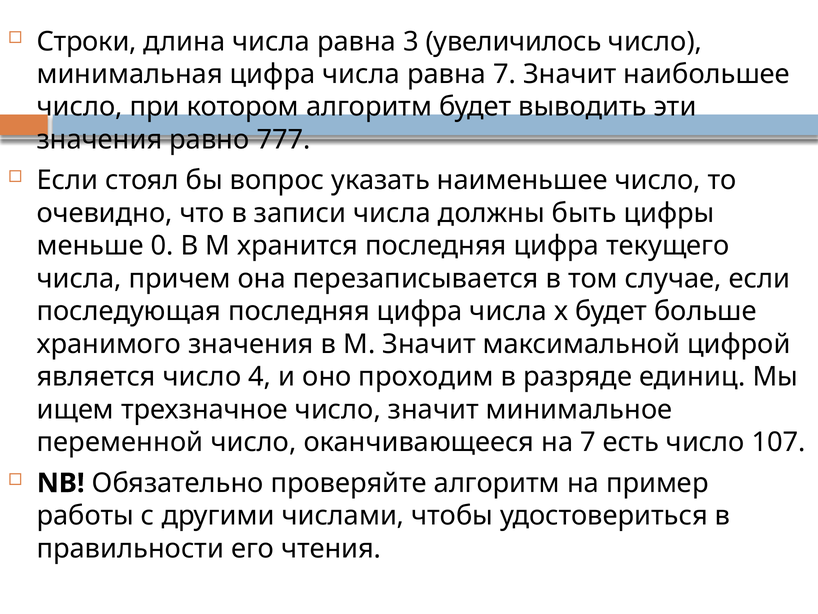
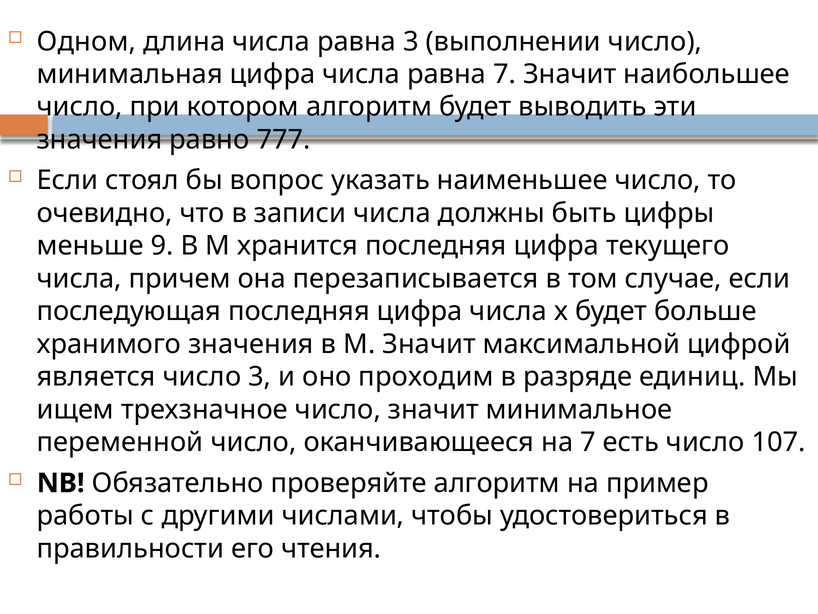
Строки: Строки -> Одном (86, 41)
увеличилось: увеличилось -> выполнении (513, 41)
0: 0 -> 9 (162, 246)
число 4: 4 -> 3 (260, 377)
